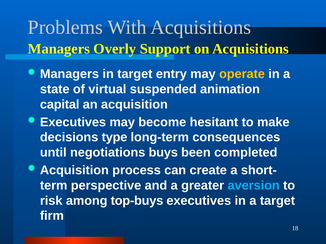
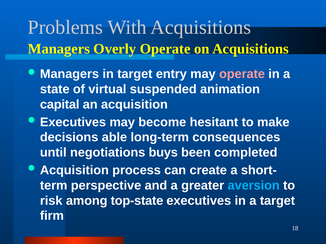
Overly Support: Support -> Operate (165, 49)
operate colour: yellow -> pink (242, 74)
type: type -> able (114, 138)
top-buys: top-buys -> top-state (137, 201)
